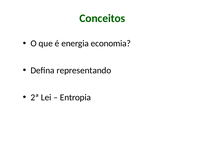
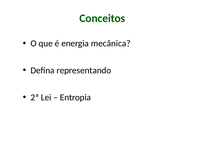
economia: economia -> mecânica (111, 43)
